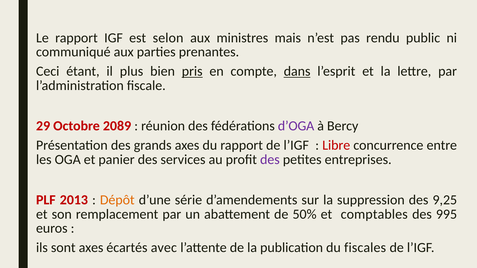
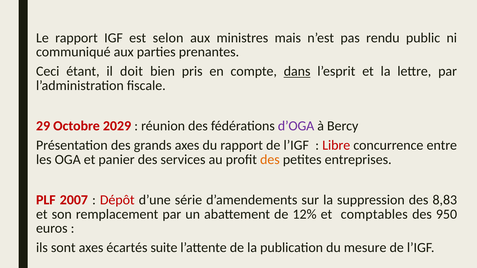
plus: plus -> doit (132, 71)
pris underline: present -> none (192, 71)
2089: 2089 -> 2029 (117, 126)
des colour: purple -> orange (270, 160)
2013: 2013 -> 2007 (74, 200)
Dépôt colour: orange -> red (117, 200)
9,25: 9,25 -> 8,83 (445, 200)
50%: 50% -> 12% (305, 214)
995: 995 -> 950 (446, 214)
avec: avec -> suite (164, 248)
fiscales: fiscales -> mesure (365, 248)
